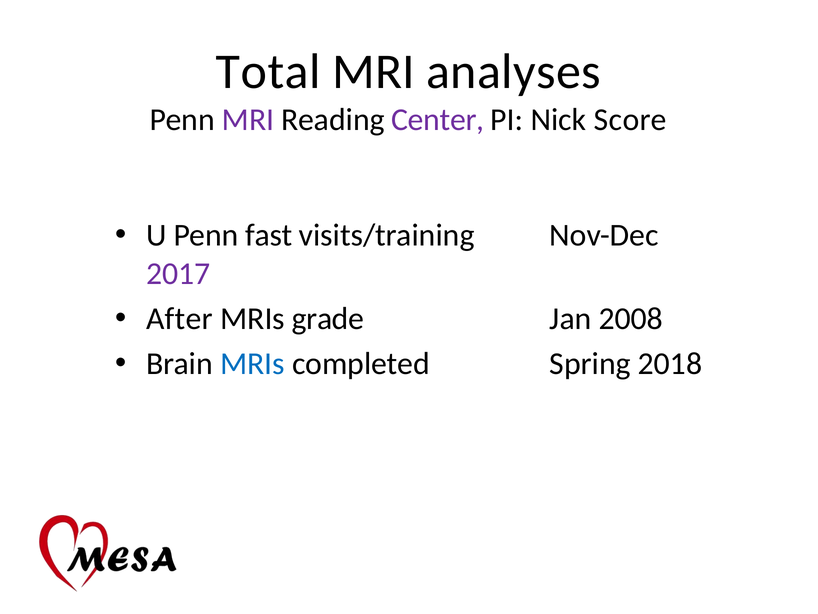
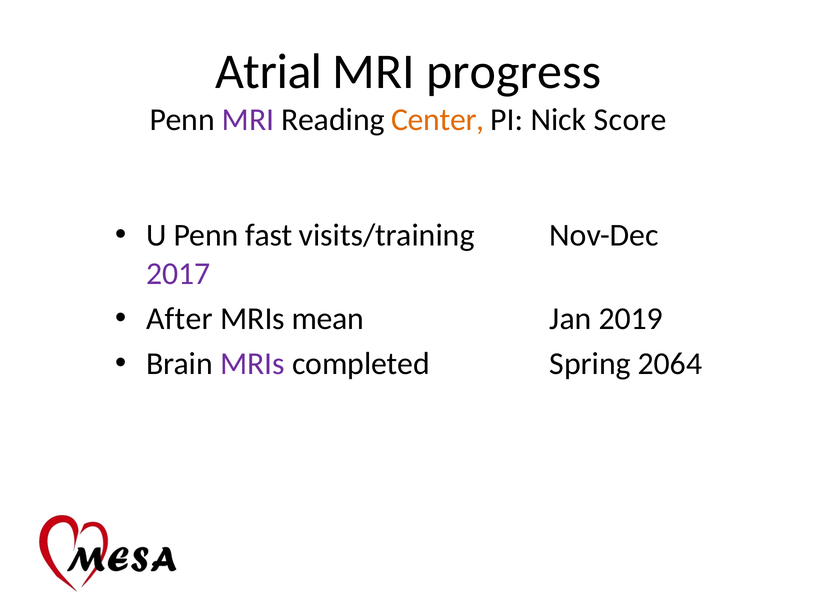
Total: Total -> Atrial (269, 72)
analyses: analyses -> progress (514, 72)
Center colour: purple -> orange (438, 119)
grade: grade -> mean (328, 319)
2008: 2008 -> 2019 (631, 319)
MRIs colour: blue -> purple (253, 364)
2018: 2018 -> 2064 (670, 364)
